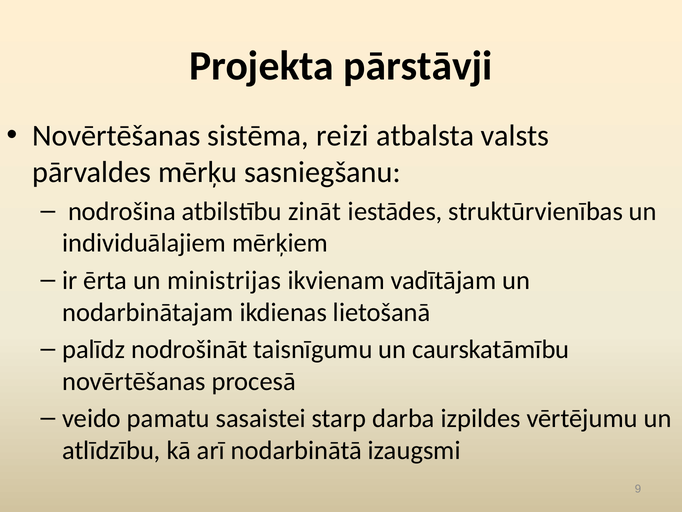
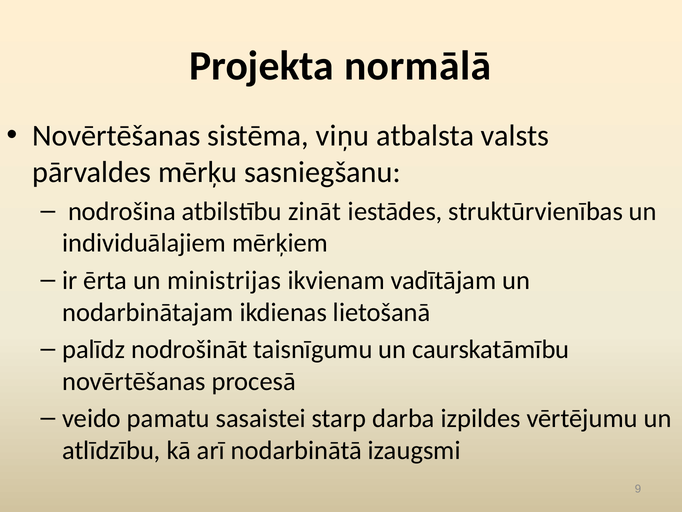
pārstāvji: pārstāvji -> normālā (418, 66)
reizi: reizi -> viņu (342, 136)
